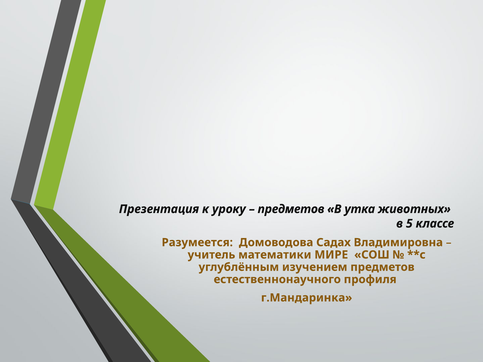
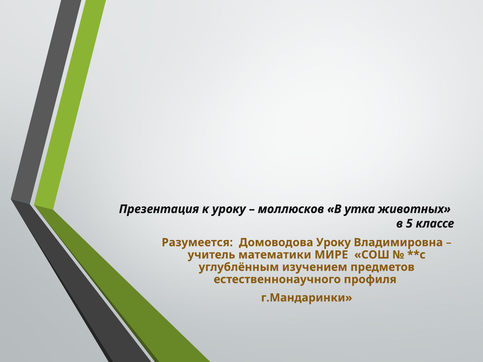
предметов: предметов -> моллюсков (291, 209)
Домоводова Садах: Садах -> Уроку (334, 243)
г.Мандаринка: г.Мандаринка -> г.Мандаринки (307, 298)
